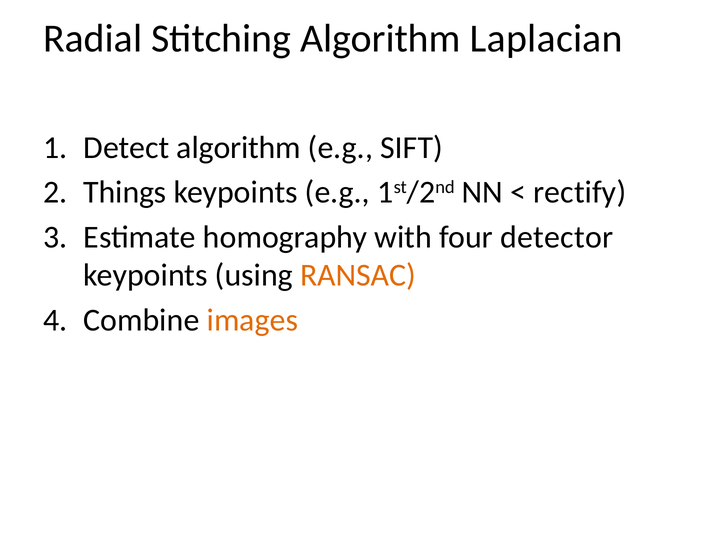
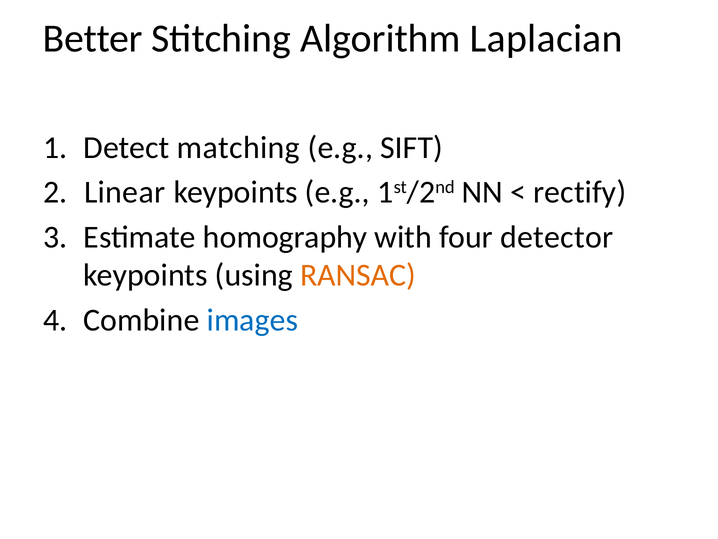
Radial: Radial -> Better (93, 39)
Detect algorithm: algorithm -> matching (238, 147)
Things: Things -> Linear (125, 192)
images colour: orange -> blue (252, 320)
